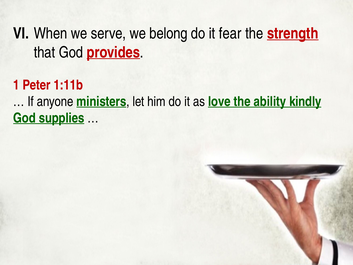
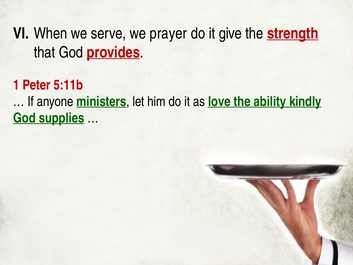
belong: belong -> prayer (168, 33)
fear: fear -> give (230, 33)
1:11b: 1:11b -> 5:11b (68, 85)
